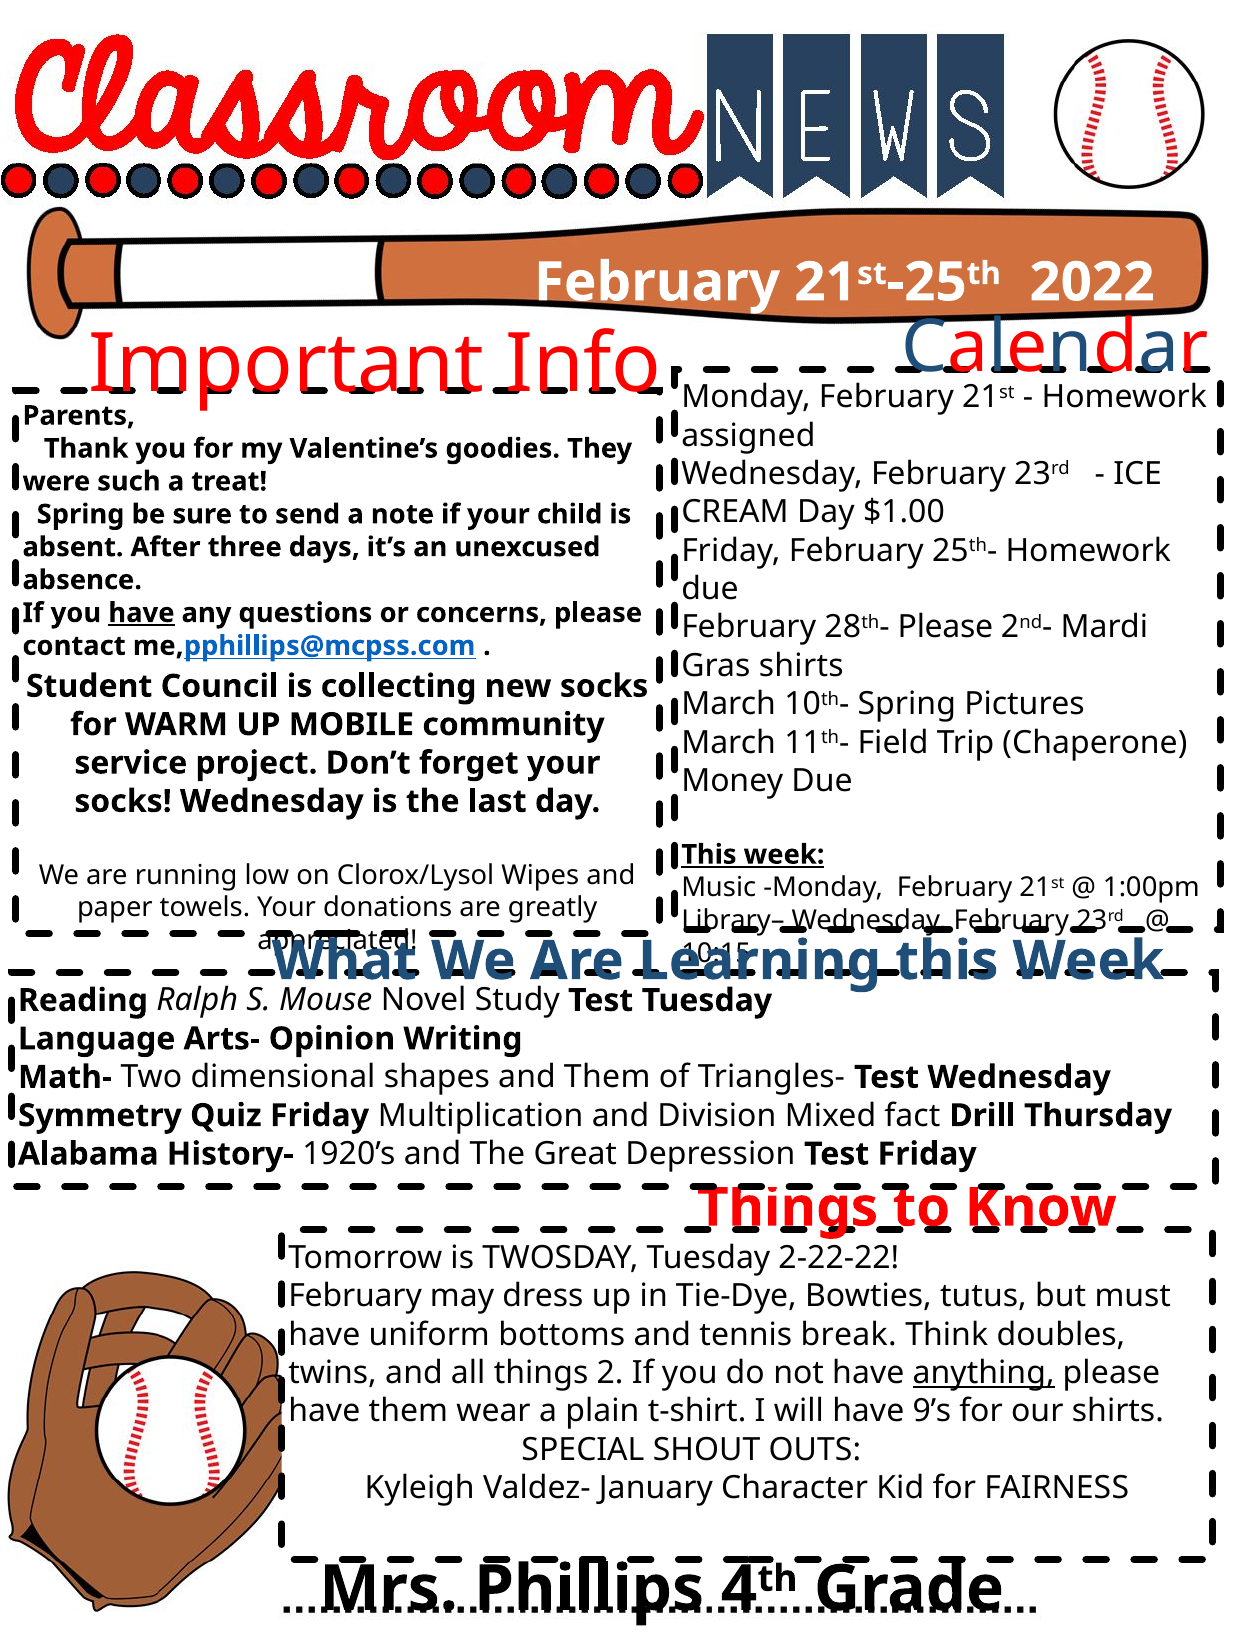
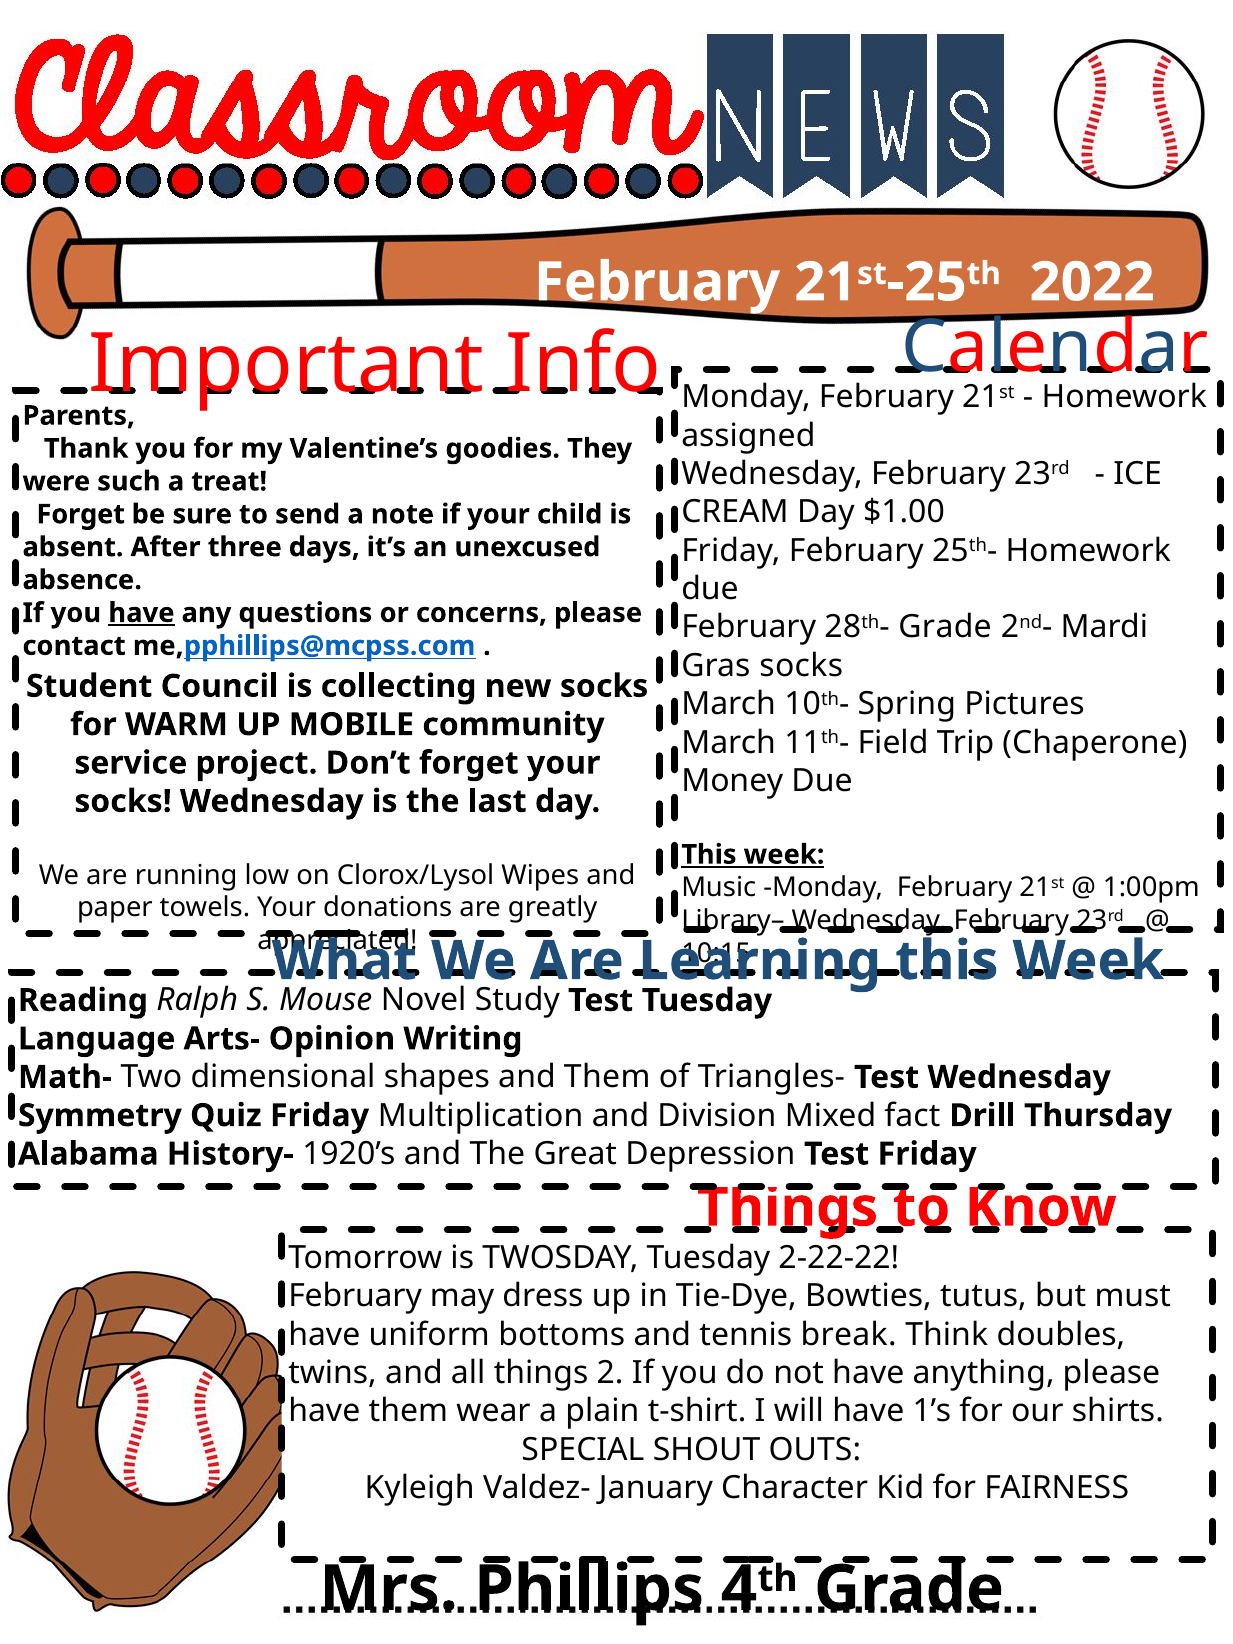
Spring: Spring -> Forget (81, 514)
28th- Please: Please -> Grade (945, 627)
Gras shirts: shirts -> socks (801, 666)
anything underline: present -> none (984, 1373)
9’s: 9’s -> 1’s (932, 1411)
